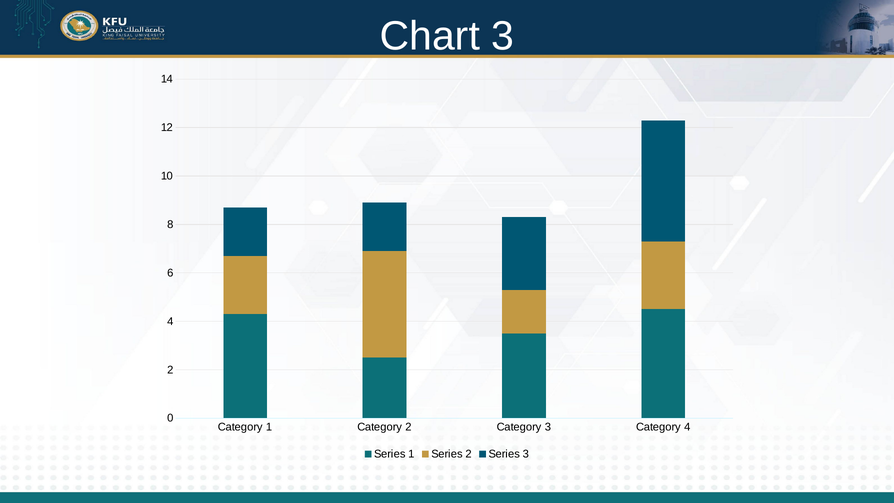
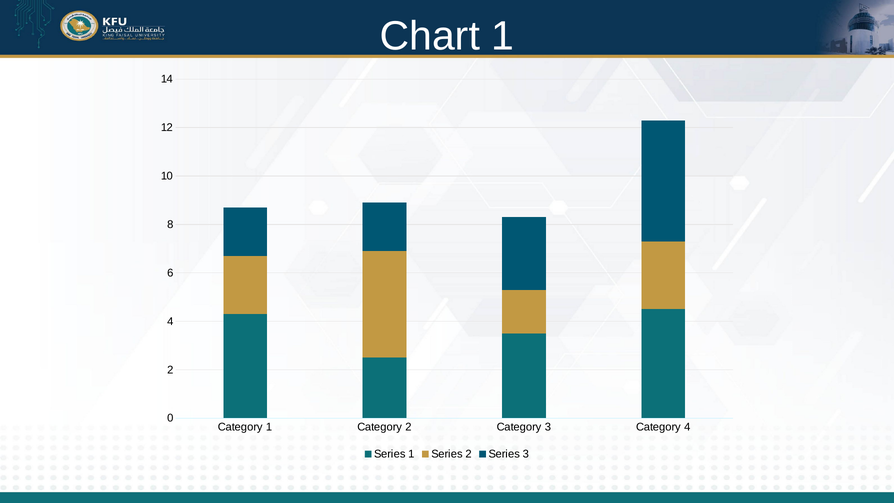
Chart 3: 3 -> 1 (503, 36)
